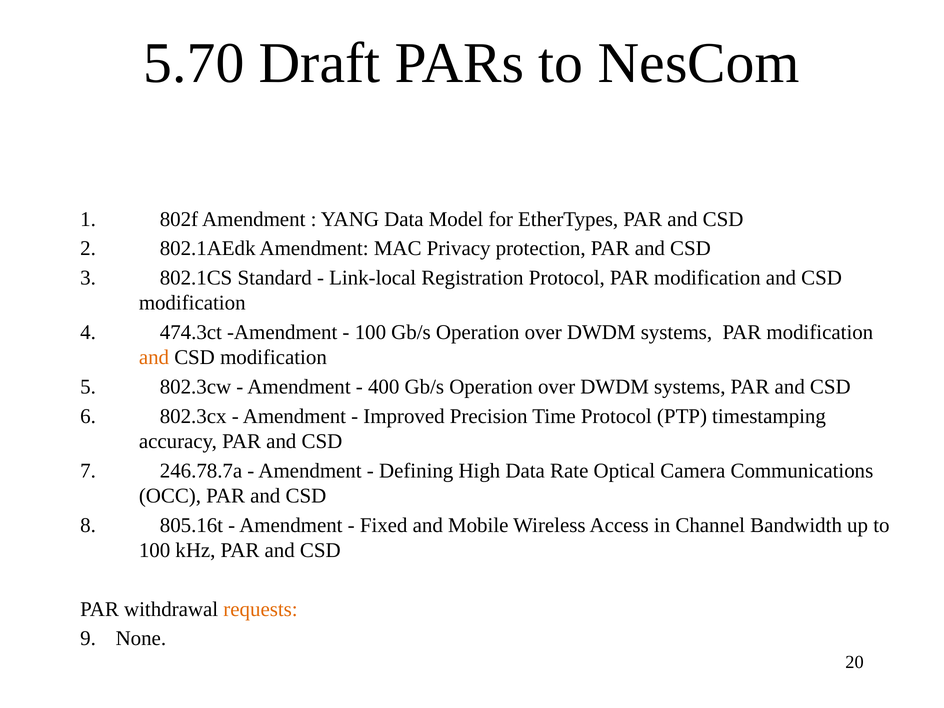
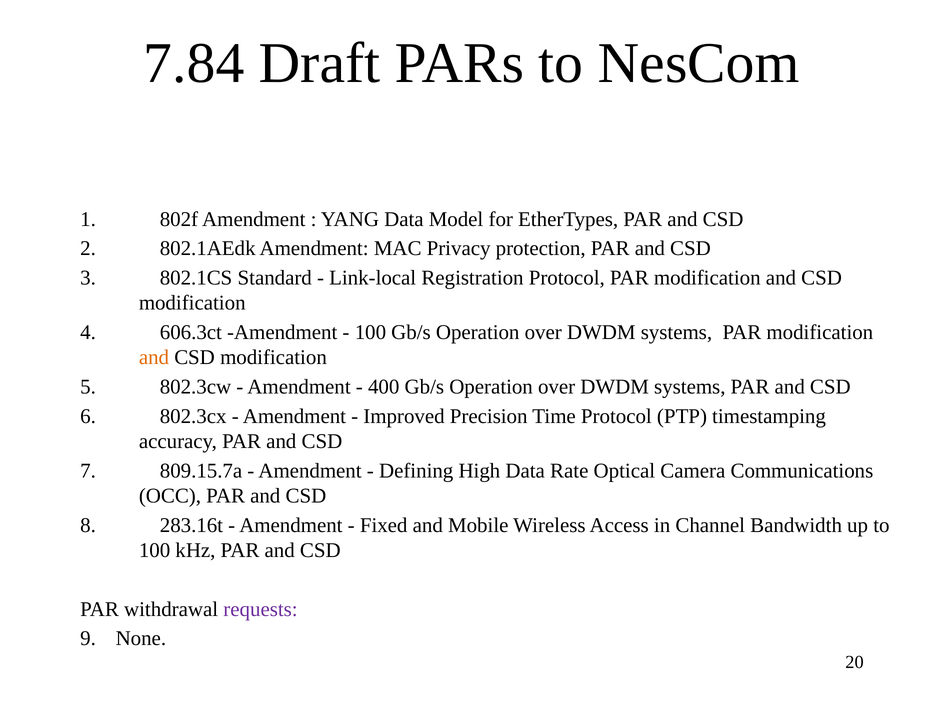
5.70: 5.70 -> 7.84 (194, 63)
474.3ct: 474.3ct -> 606.3ct (191, 332)
246.78.7a: 246.78.7a -> 809.15.7a (201, 471)
805.16t: 805.16t -> 283.16t (191, 525)
requests colour: orange -> purple (261, 609)
